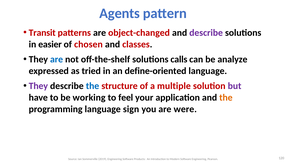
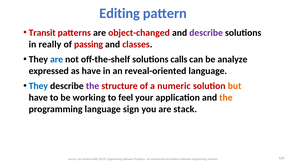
Agents: Agents -> Editing (120, 13)
easier: easier -> really (50, 44)
chosen: chosen -> passing (89, 44)
as tried: tried -> have (91, 71)
define-oriented: define-oriented -> reveal-oriented (156, 71)
They colour: purple -> blue (38, 86)
the colour: blue -> purple (93, 86)
multiple: multiple -> numeric (174, 86)
but colour: purple -> orange (235, 86)
were: were -> stack (185, 109)
